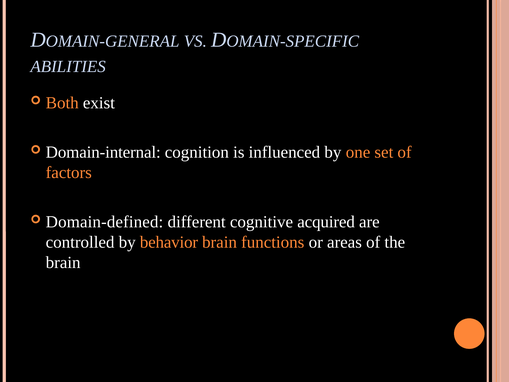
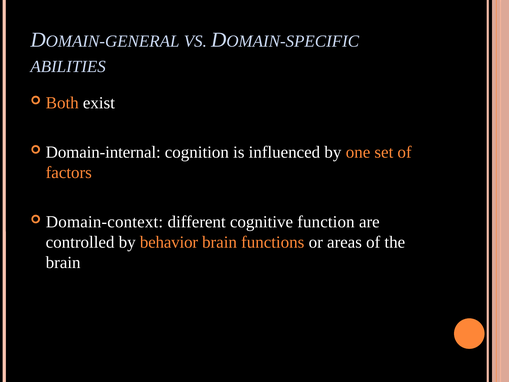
Domain-defined: Domain-defined -> Domain-context (104, 222)
acquired: acquired -> function (326, 222)
